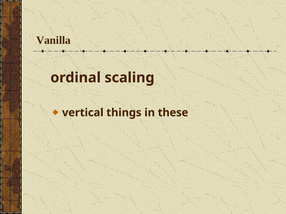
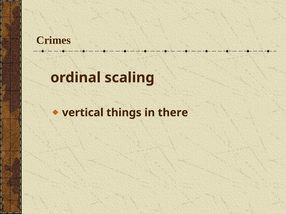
Vanilla: Vanilla -> Crimes (53, 40)
these: these -> there (173, 113)
